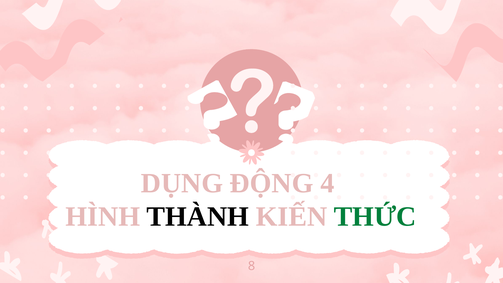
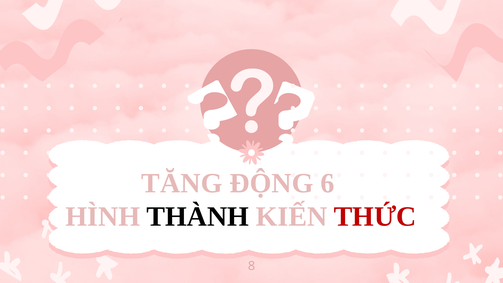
DỤNG: DỤNG -> TĂNG (182, 183)
4: 4 -> 6 (327, 183)
THỨC colour: green -> red (375, 217)
